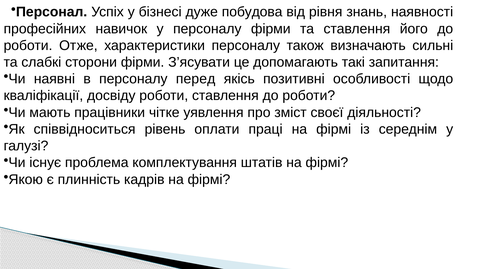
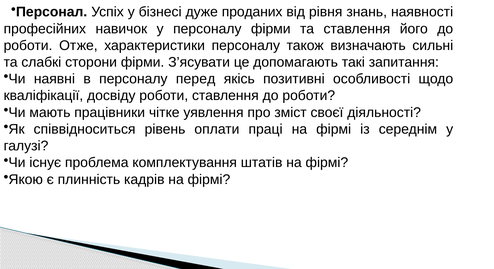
побудова: побудова -> проданих (252, 12)
